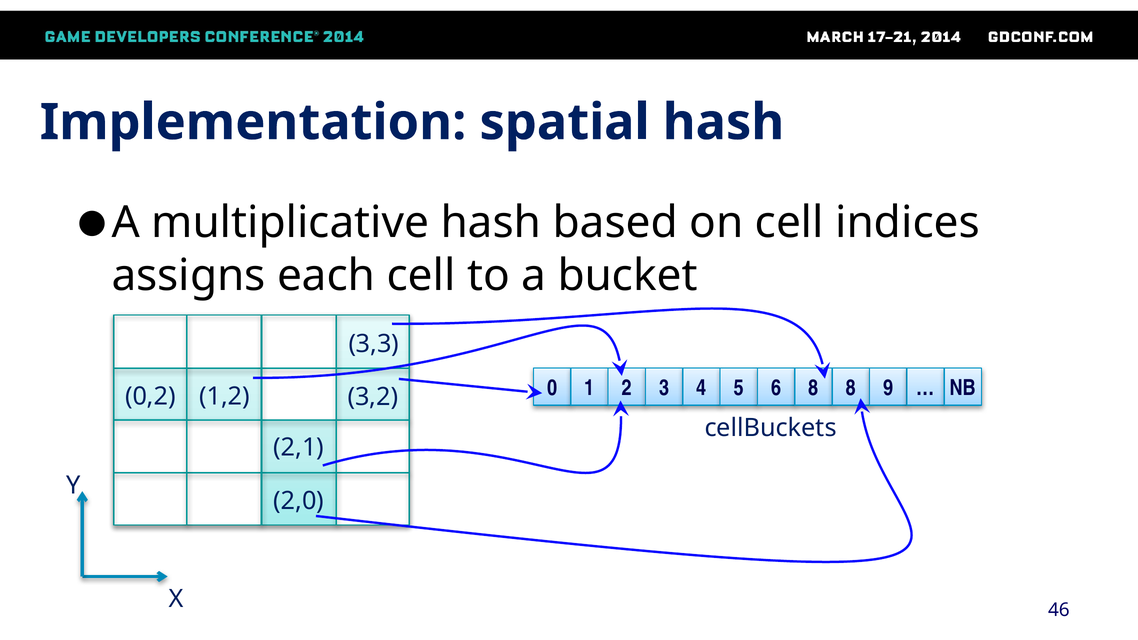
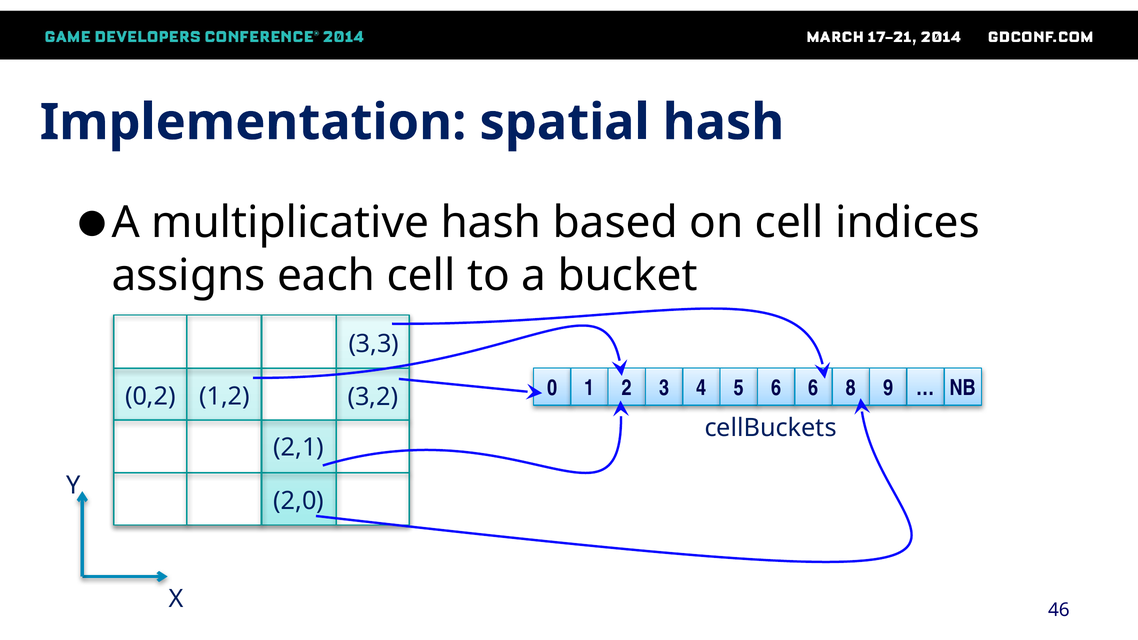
6 8: 8 -> 6 (813, 388)
